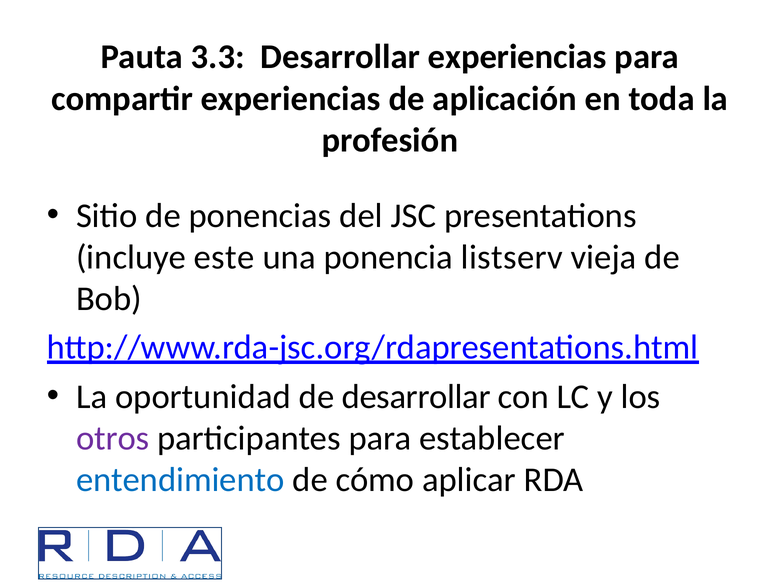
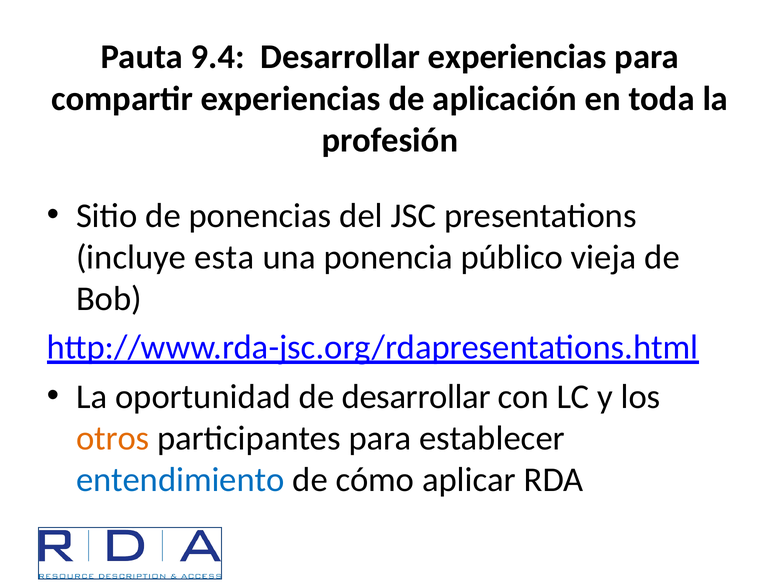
3.3: 3.3 -> 9.4 (218, 57)
este: este -> esta (224, 257)
listserv: listserv -> público (512, 257)
otros colour: purple -> orange (113, 438)
